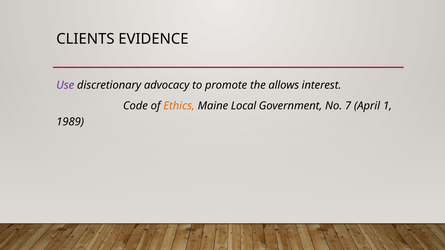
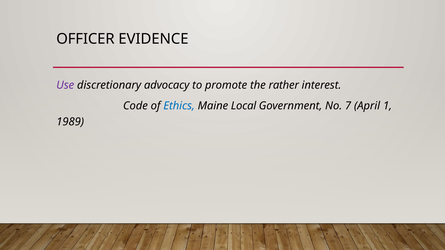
CLIENTS: CLIENTS -> OFFICER (85, 39)
allows: allows -> rather (284, 85)
Ethics colour: orange -> blue (179, 106)
